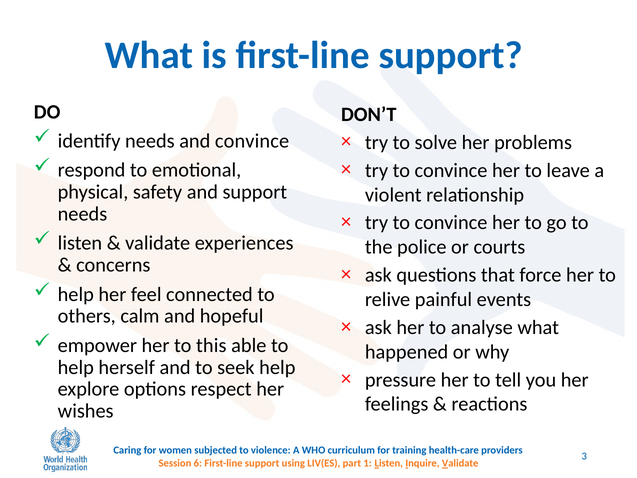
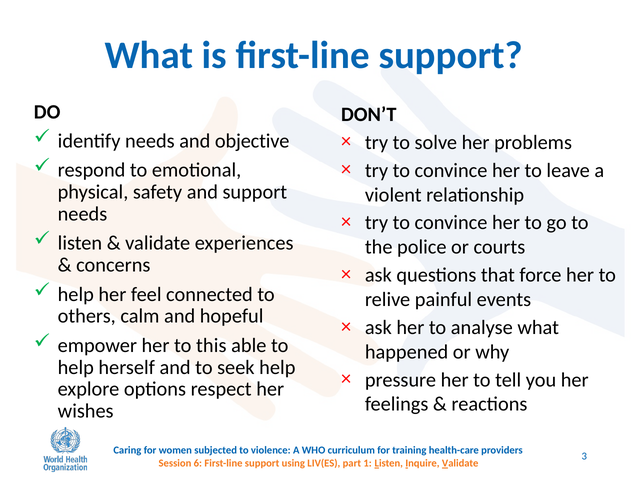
and convince: convince -> objective (252, 141)
